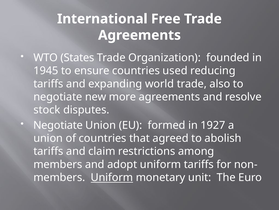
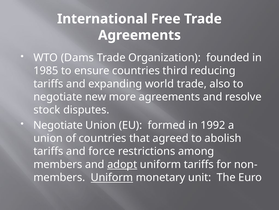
States: States -> Dams (77, 57)
1945: 1945 -> 1985 (46, 71)
used: used -> third (175, 71)
1927: 1927 -> 1992 (213, 125)
claim: claim -> force (102, 151)
adopt underline: none -> present (122, 164)
